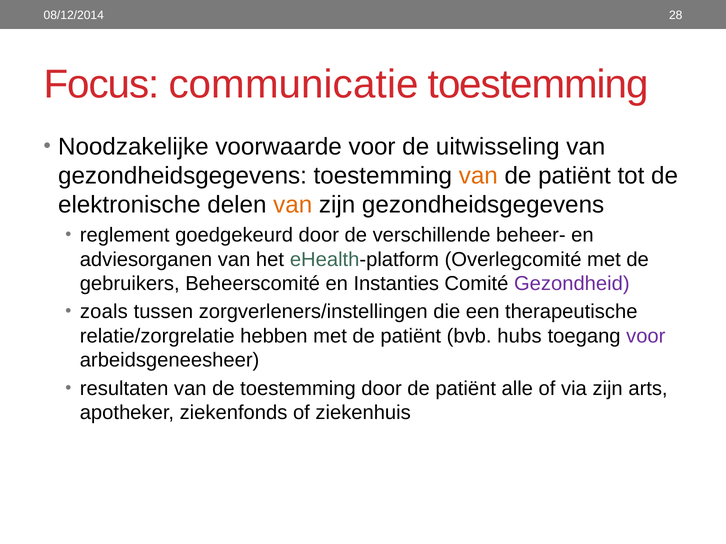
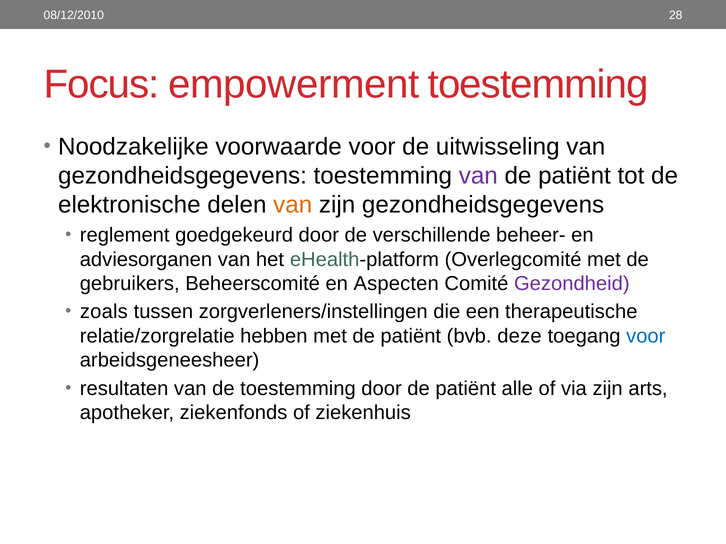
08/12/2014: 08/12/2014 -> 08/12/2010 (74, 15)
communicatie: communicatie -> empowerment (294, 85)
van colour: orange -> purple (478, 176)
Instanties: Instanties -> Aspecten (396, 284)
hubs: hubs -> deze (519, 336)
voor colour: purple -> blue (646, 336)
